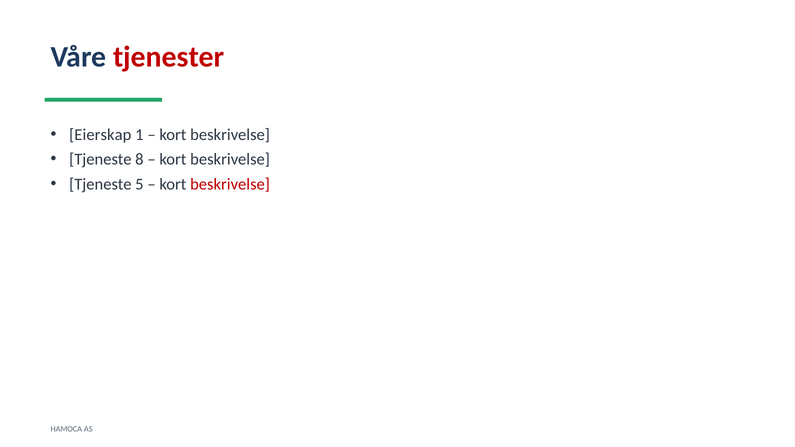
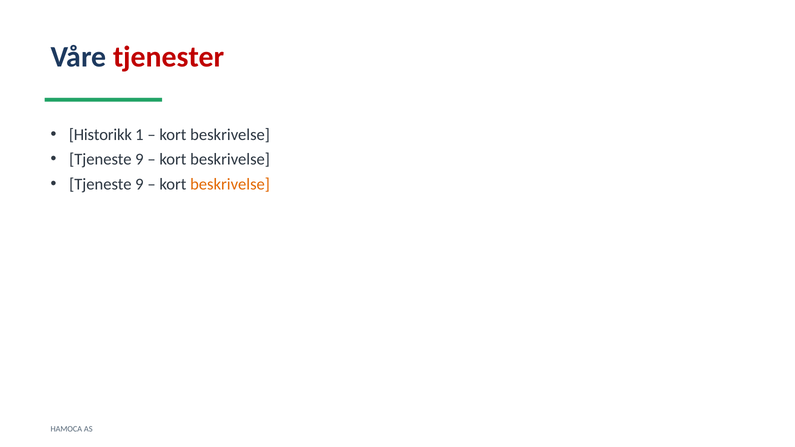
Eierskap: Eierskap -> Historikk (100, 135)
8: 8 -> 9 (139, 160)
5: 5 -> 9 (139, 184)
beskrivelse colour: red -> orange (230, 184)
